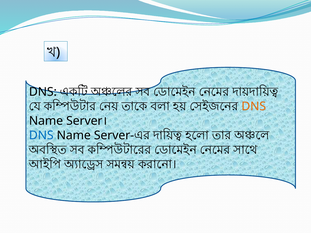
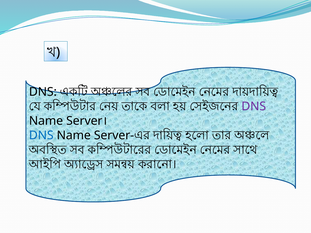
DNS colour: orange -> purple (254, 107)
